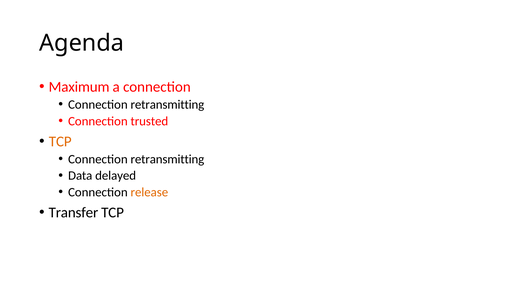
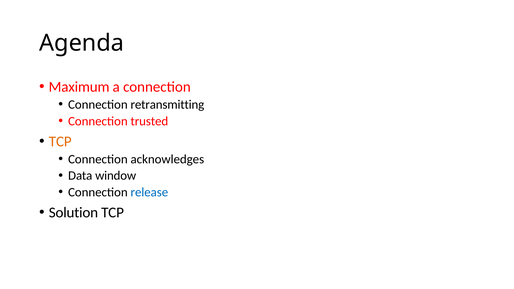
retransmitting: retransmitting -> acknowledges (167, 159)
delayed: delayed -> window (116, 176)
release colour: orange -> blue (149, 192)
Transfer: Transfer -> Solution (73, 213)
